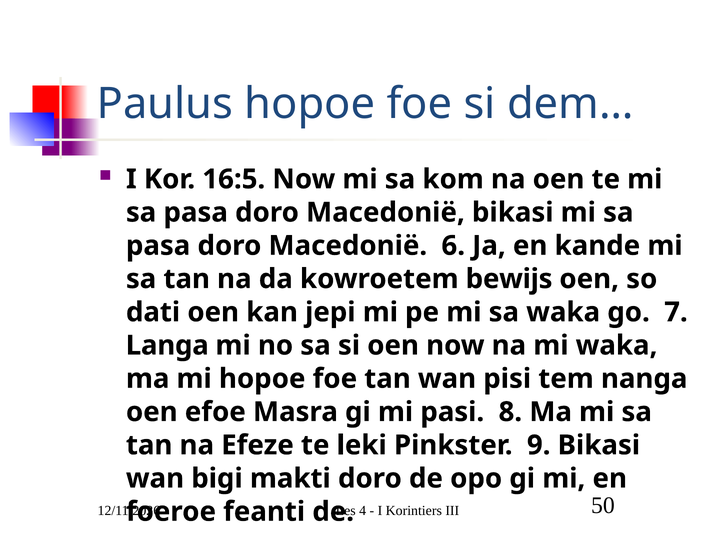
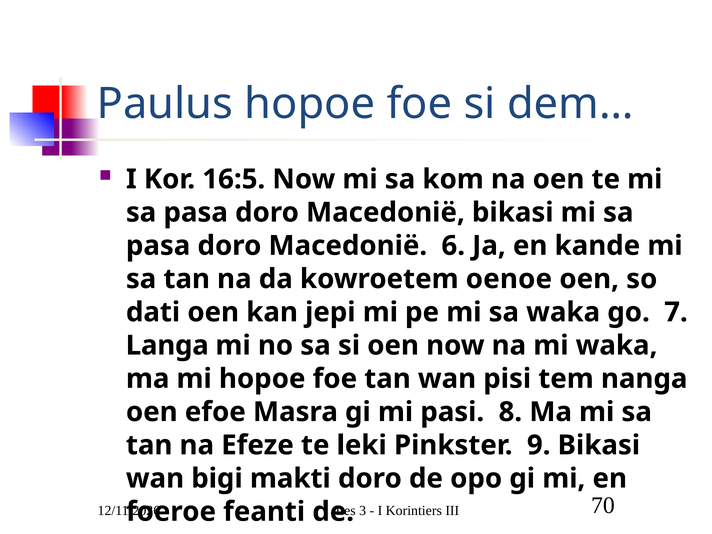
bewijs: bewijs -> oenoe (509, 279)
4: 4 -> 3 (363, 511)
50: 50 -> 70 (603, 506)
